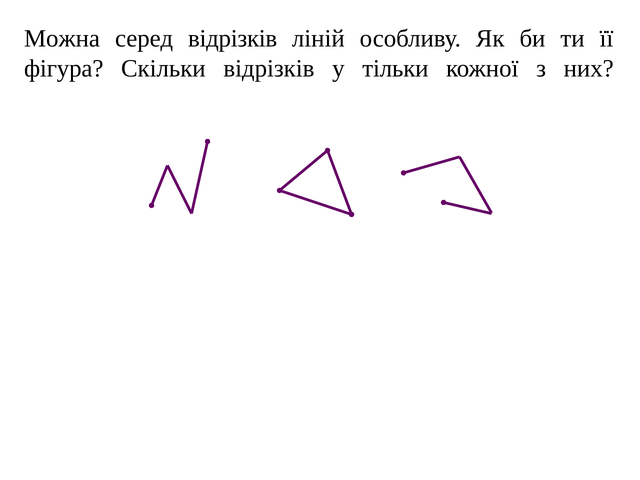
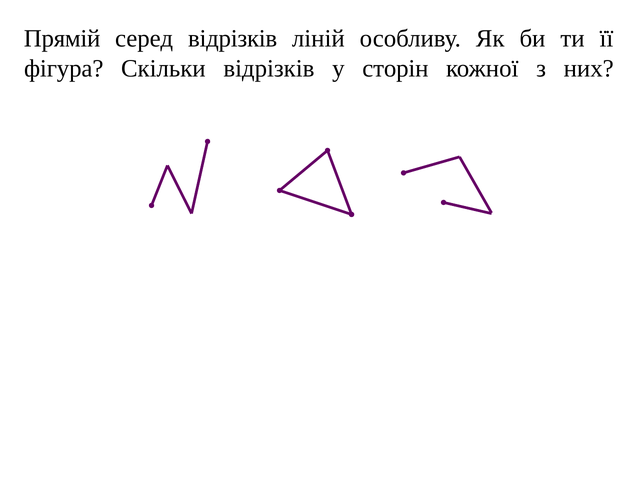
Можна: Можна -> Прямій (62, 39)
тільки: тільки -> сторін (395, 69)
